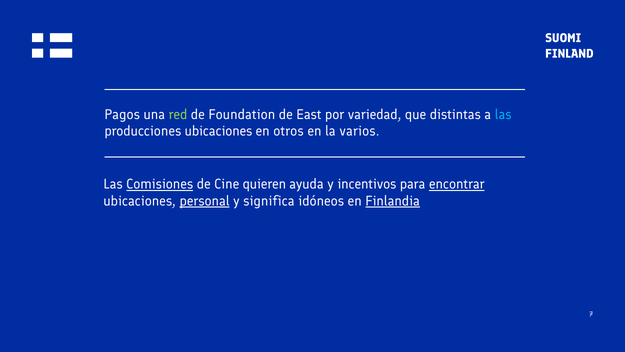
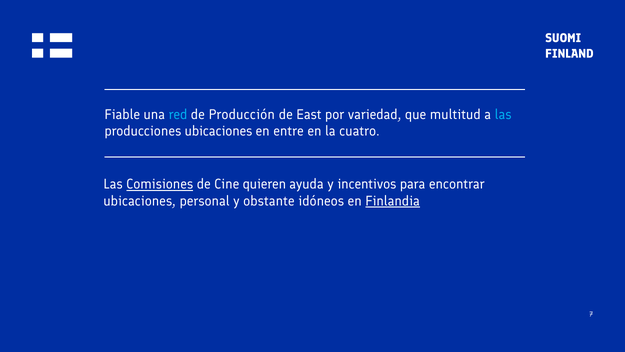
Pagos: Pagos -> Fiable (122, 115)
red colour: light green -> light blue (178, 115)
Foundation: Foundation -> Producción (242, 115)
distintas: distintas -> multitud (455, 115)
otros: otros -> entre (289, 131)
varios: varios -> cuatro (359, 131)
encontrar underline: present -> none (457, 184)
personal underline: present -> none (205, 201)
significa: significa -> obstante (269, 201)
